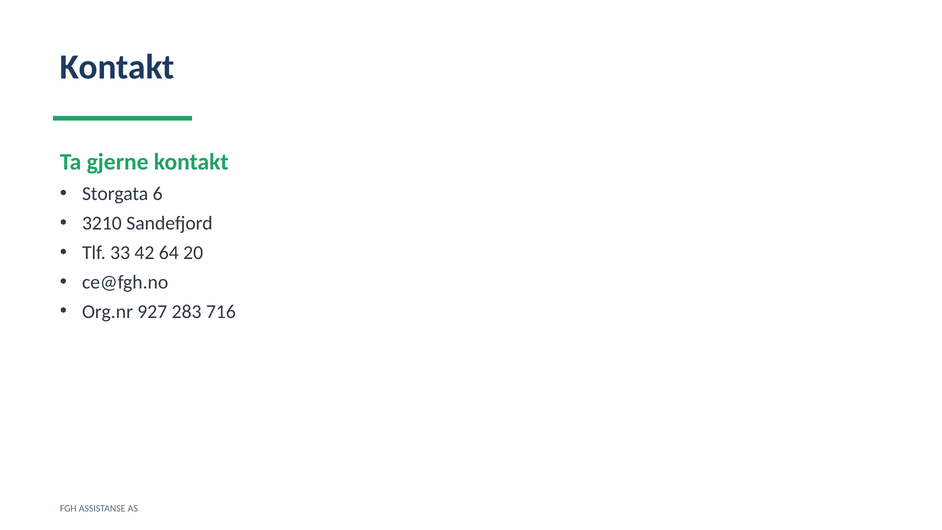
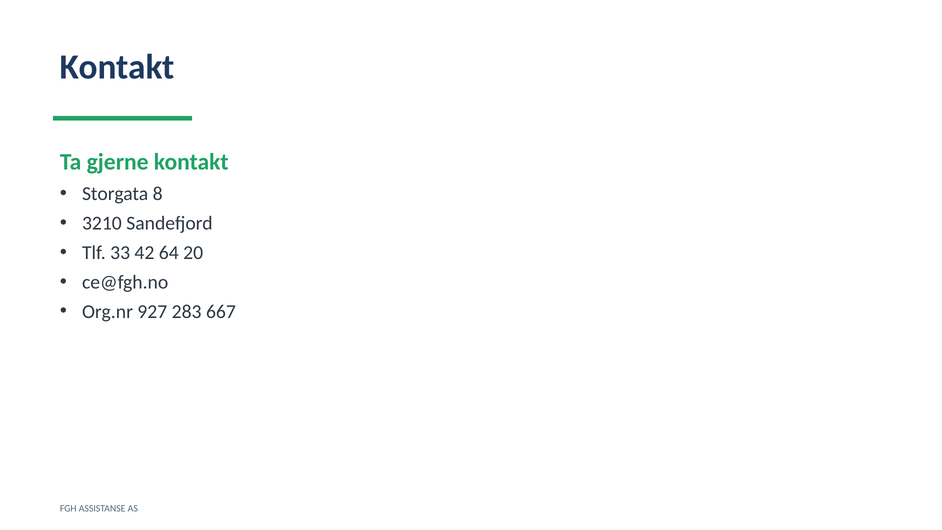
6: 6 -> 8 (158, 194)
716: 716 -> 667 (221, 312)
